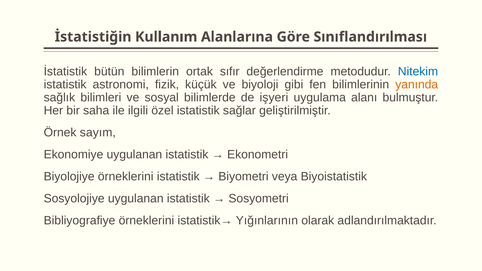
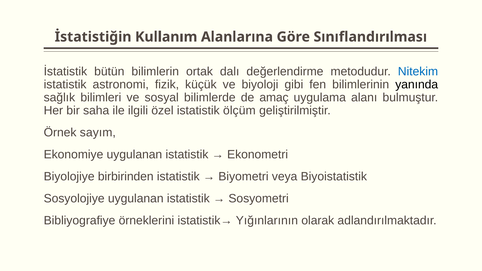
sıfır: sıfır -> dalı (230, 72)
yanında colour: orange -> black (417, 85)
işyeri: işyeri -> amaç (274, 98)
sağlar: sağlar -> ölçüm (239, 111)
Biyolojiye örneklerini: örneklerini -> birbirinden (126, 177)
